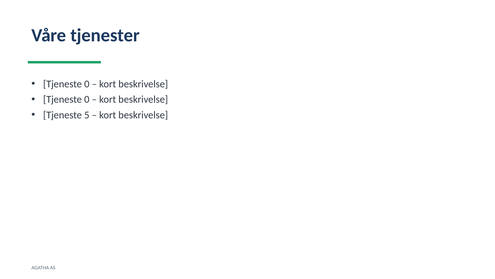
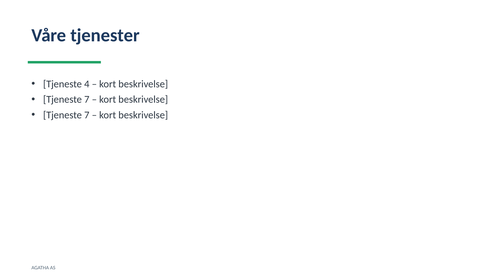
0: 0 -> 4 (87, 84)
0: 0 -> 7 (87, 99)
5: 5 -> 7 (87, 115)
